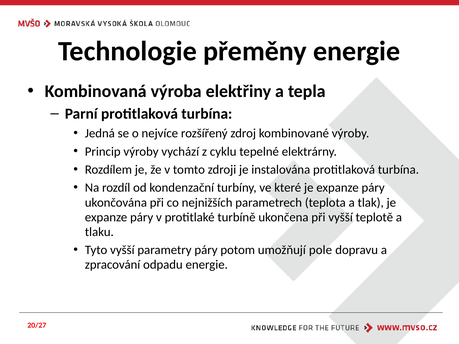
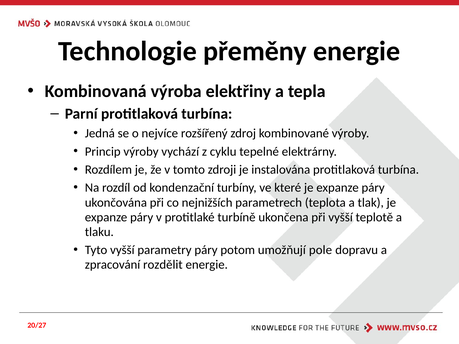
odpadu: odpadu -> rozdělit (163, 265)
